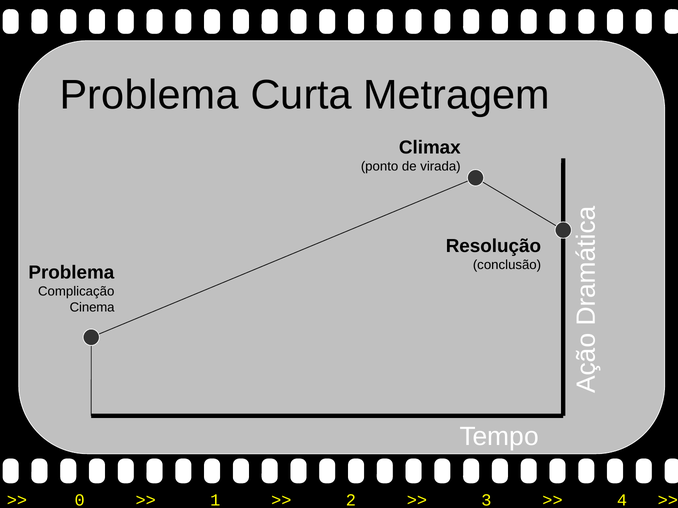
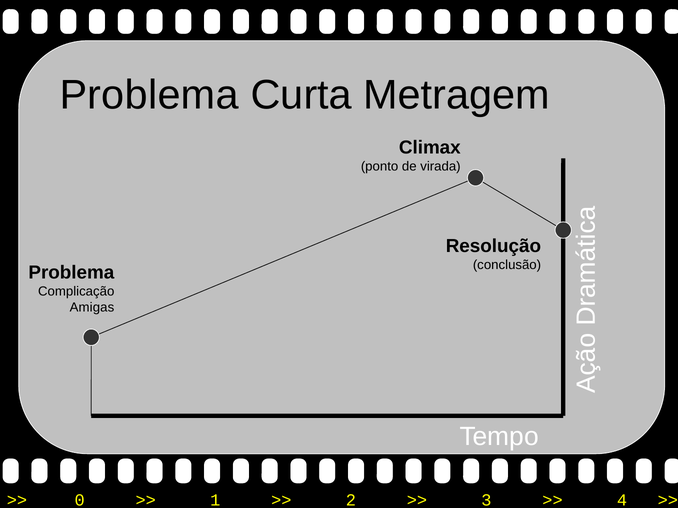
Cinema: Cinema -> Amigas (92, 308)
